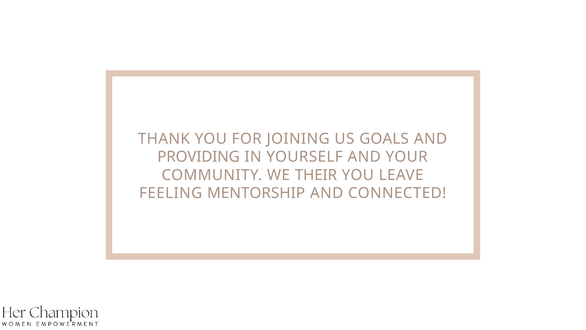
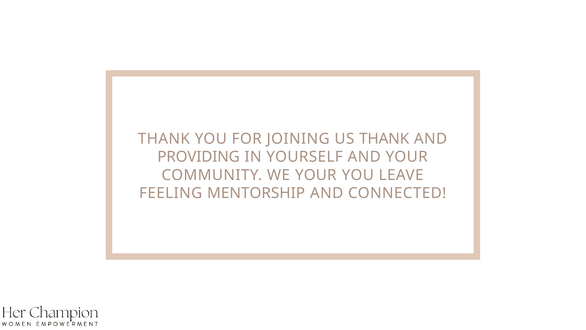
US GOALS: GOALS -> THANK (384, 139)
WE THEIR: THEIR -> YOUR (316, 175)
